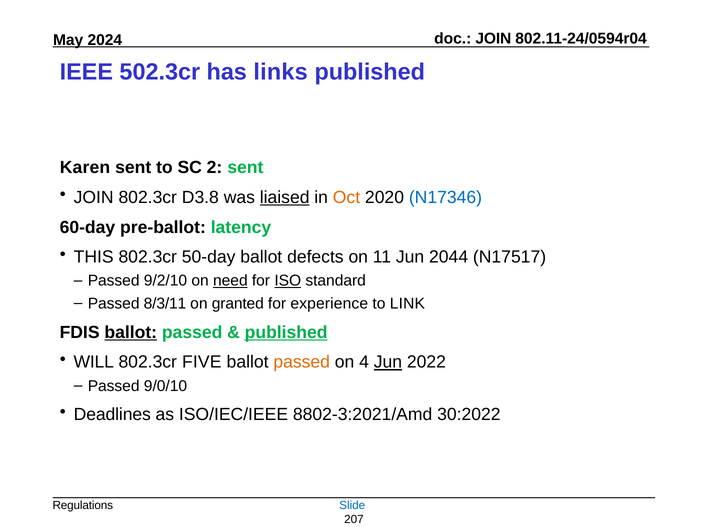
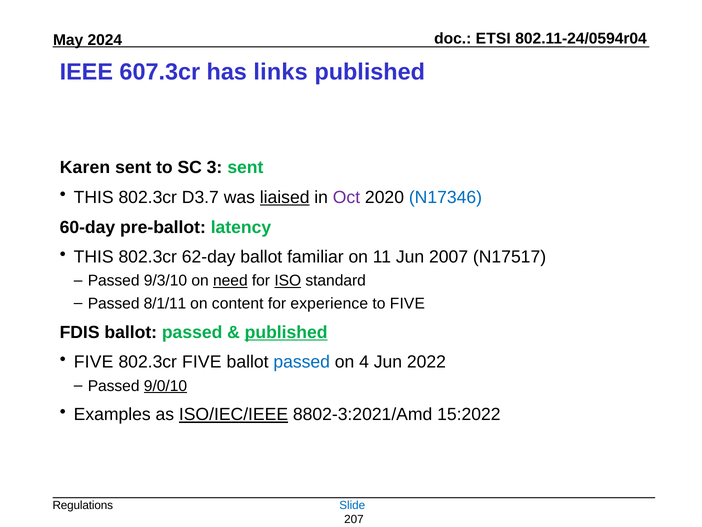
JOIN: JOIN -> ETSI (493, 39)
502.3cr: 502.3cr -> 607.3cr (160, 72)
2: 2 -> 3 (215, 167)
JOIN: JOIN -> THIS (94, 197)
D3.8: D3.8 -> D3.7 (200, 197)
Oct colour: orange -> purple (346, 197)
50-day: 50-day -> 62-day (209, 257)
defects: defects -> familiar (315, 257)
2044: 2044 -> 2007 (449, 257)
9/2/10: 9/2/10 -> 9/3/10 (165, 281)
8/3/11: 8/3/11 -> 8/1/11 (165, 303)
granted: granted -> content (238, 303)
to LINK: LINK -> FIVE (407, 303)
ballot underline: present -> none (131, 332)
WILL: WILL -> FIVE (94, 362)
passed colour: orange -> blue (302, 362)
Jun underline: present -> none (388, 362)
9/0/10 underline: none -> present (165, 385)
Deadlines: Deadlines -> Examples (112, 414)
ISO/IEC/IEEE underline: none -> present (234, 414)
30:2022: 30:2022 -> 15:2022 (469, 414)
